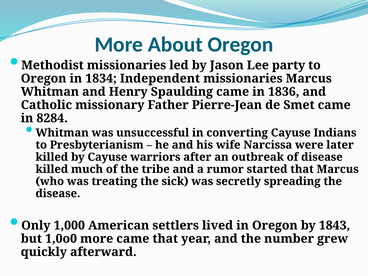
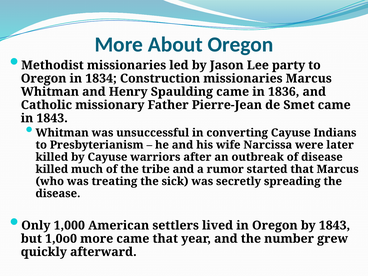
Independent: Independent -> Construction (160, 78)
in 8284: 8284 -> 1843 (52, 118)
